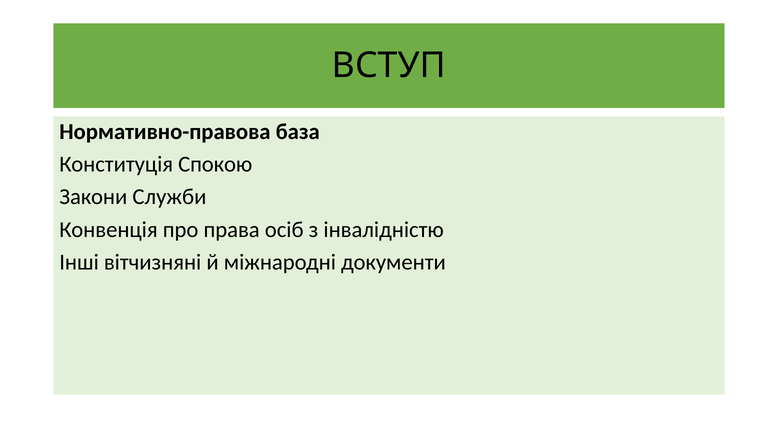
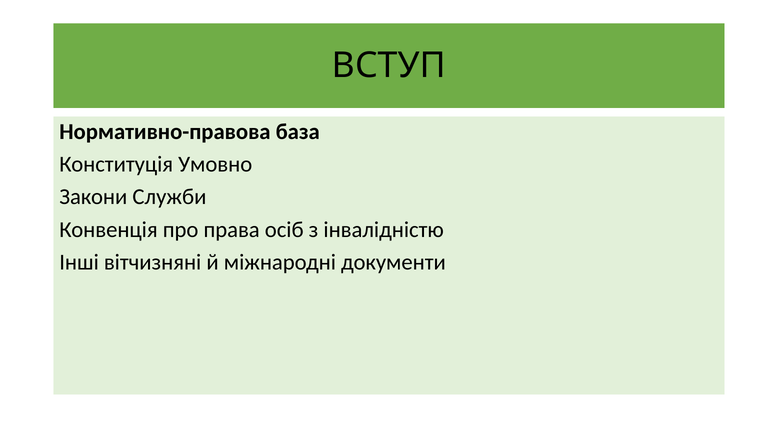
Спокою: Спокою -> Умовно (215, 164)
